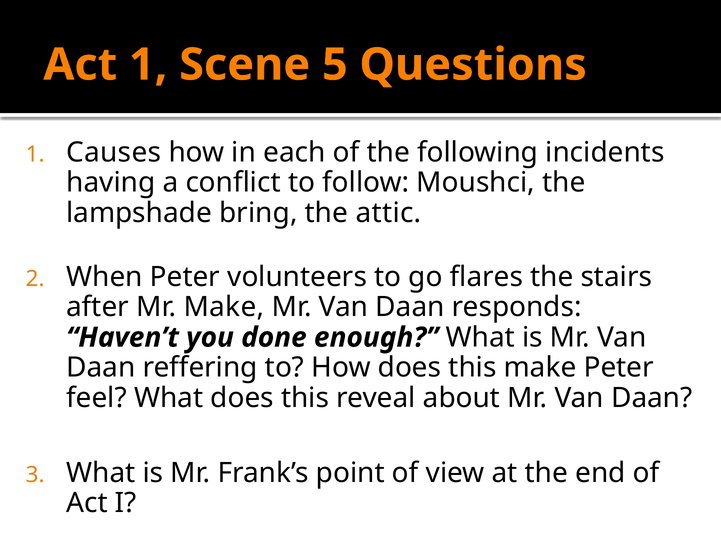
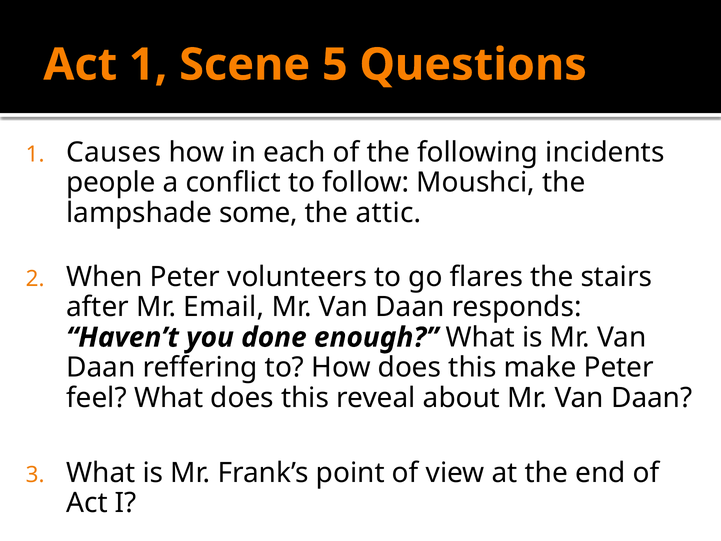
having: having -> people (111, 182)
bring: bring -> some (259, 213)
Mr Make: Make -> Email (224, 307)
